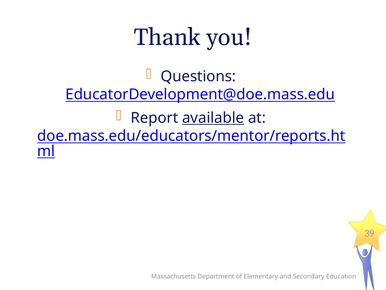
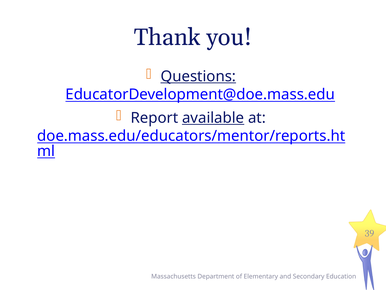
Questions underline: none -> present (198, 76)
